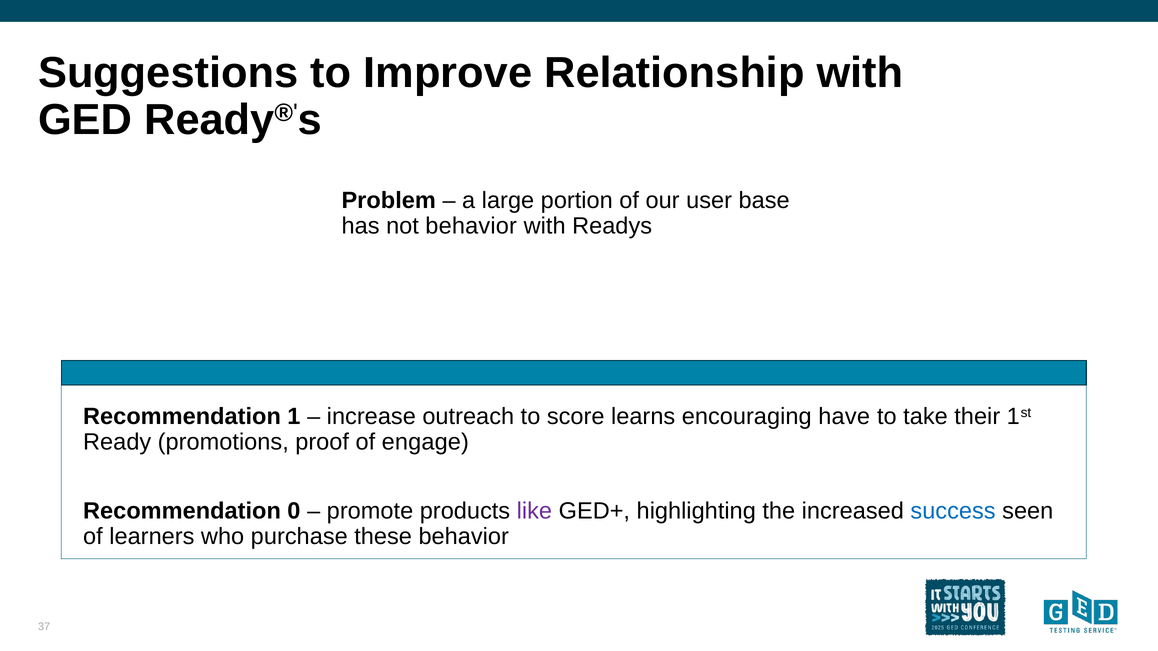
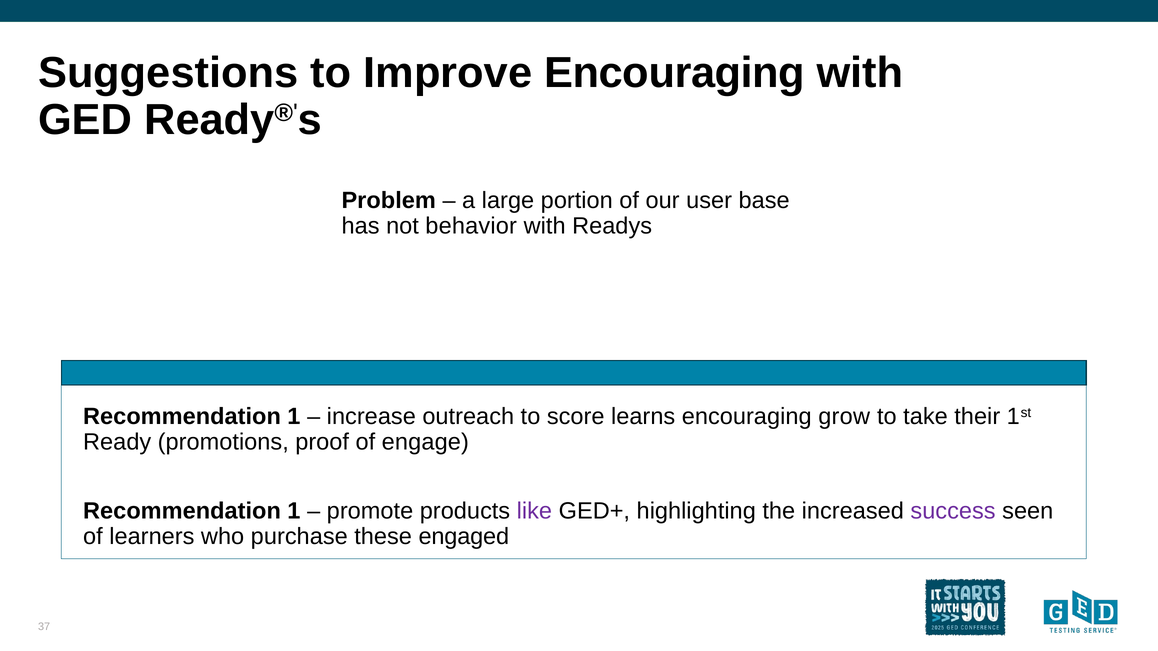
Improve Relationship: Relationship -> Encouraging (675, 73)
have: have -> grow (844, 417)
0: 0 -> 1 (294, 511)
success colour: blue -> purple (953, 511)
these behavior: behavior -> engaged (464, 537)
